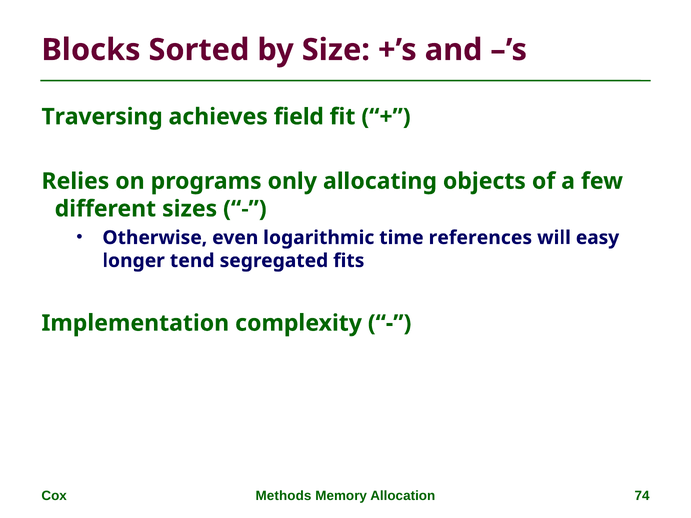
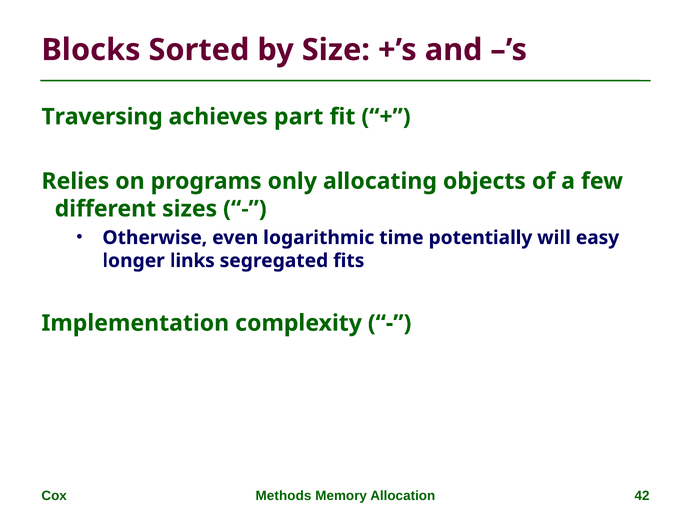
field: field -> part (299, 117)
references: references -> potentially (480, 238)
tend: tend -> links (192, 261)
74: 74 -> 42 (642, 496)
